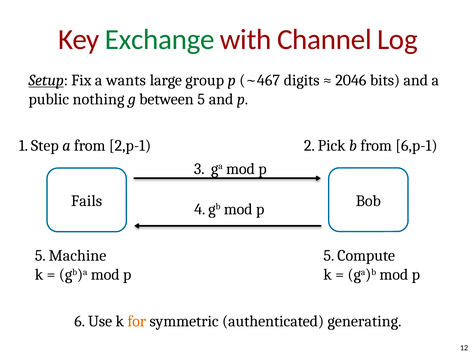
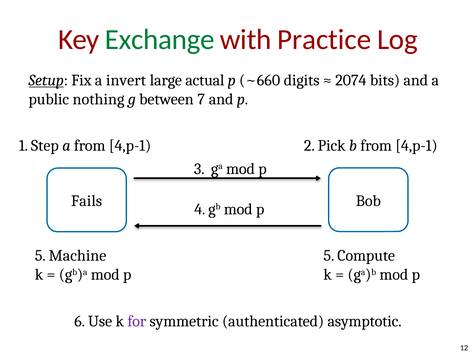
Channel: Channel -> Practice (324, 40)
wants: wants -> invert (126, 80)
group: group -> actual (205, 80)
~467: ~467 -> ~660 (260, 80)
2046: 2046 -> 2074 (351, 80)
between 5: 5 -> 7 (201, 99)
a from 2,p-1: 2,p-1 -> 4,p-1 (130, 145)
b from 6,p-1: 6,p-1 -> 4,p-1 (416, 145)
for colour: orange -> purple (137, 321)
generating: generating -> asymptotic (365, 321)
